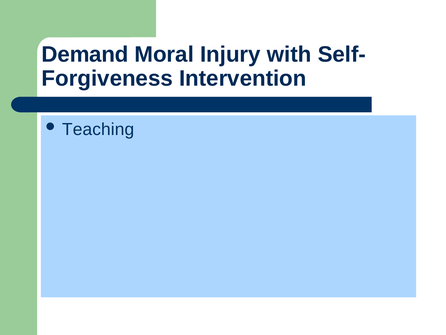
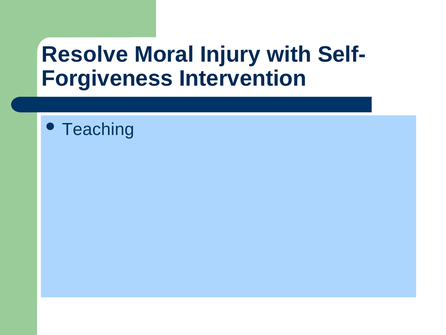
Demand: Demand -> Resolve (85, 54)
